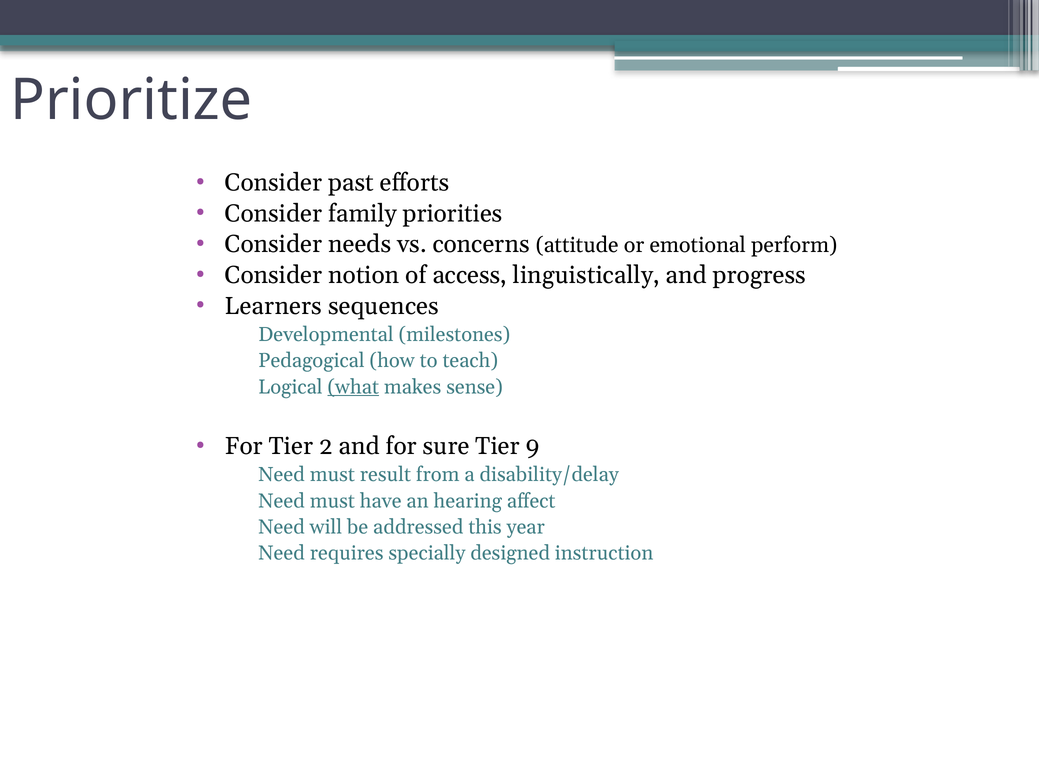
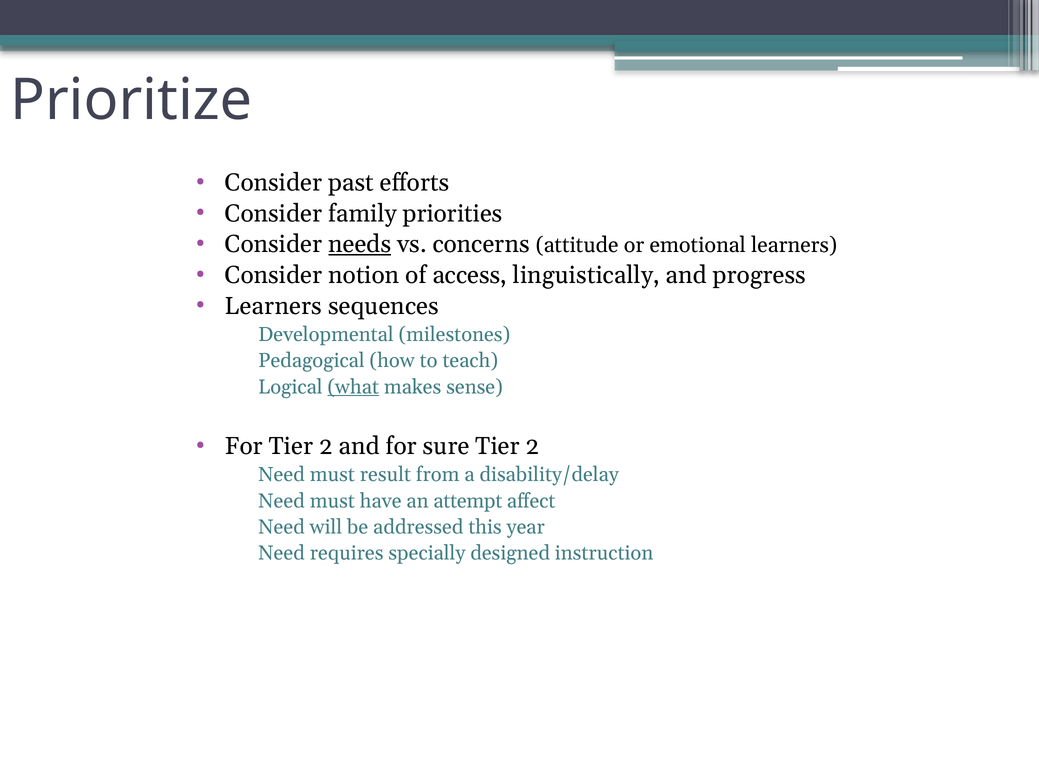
needs underline: none -> present (360, 244)
emotional perform: perform -> learners (794, 245)
sure Tier 9: 9 -> 2 (533, 446)
hearing: hearing -> attempt (468, 501)
